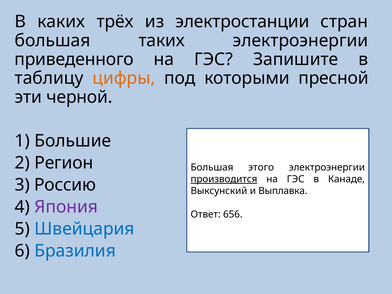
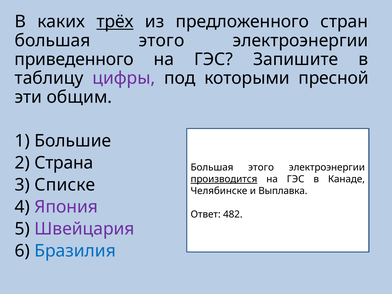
трёх underline: none -> present (115, 22)
электростанции: электростанции -> предложенного (242, 22)
таких: таких -> этого (162, 41)
цифры colour: orange -> purple (124, 78)
черной: черной -> общим (79, 97)
Регион: Регион -> Страна (64, 163)
Россию: Россию -> Списке (65, 185)
Выксунский: Выксунский -> Челябинске (219, 191)
656: 656 -> 482 (233, 214)
Швейцария colour: blue -> purple (84, 229)
